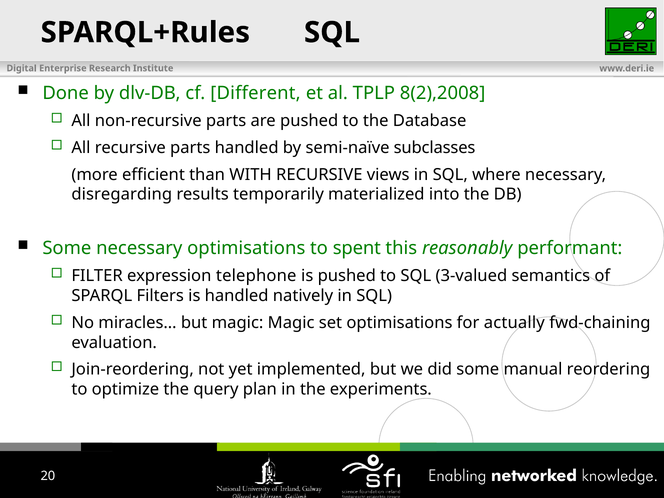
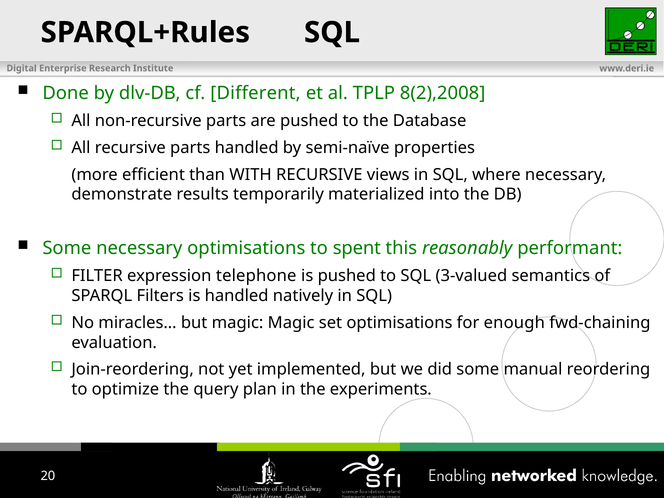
subclasses: subclasses -> properties (434, 148)
disregarding: disregarding -> demonstrate (122, 195)
actually: actually -> enough (514, 323)
